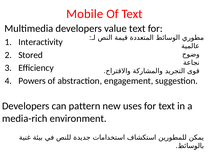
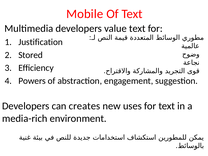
Interactivity: Interactivity -> Justification (41, 42)
pattern: pattern -> creates (85, 106)
